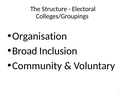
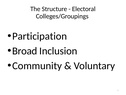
Organisation: Organisation -> Participation (40, 36)
